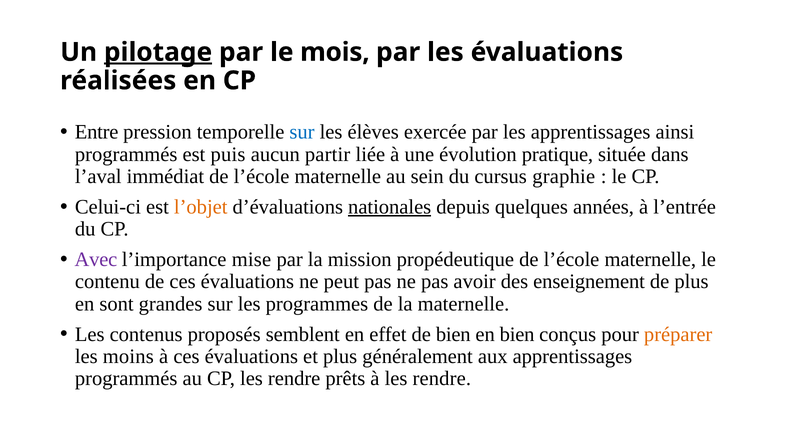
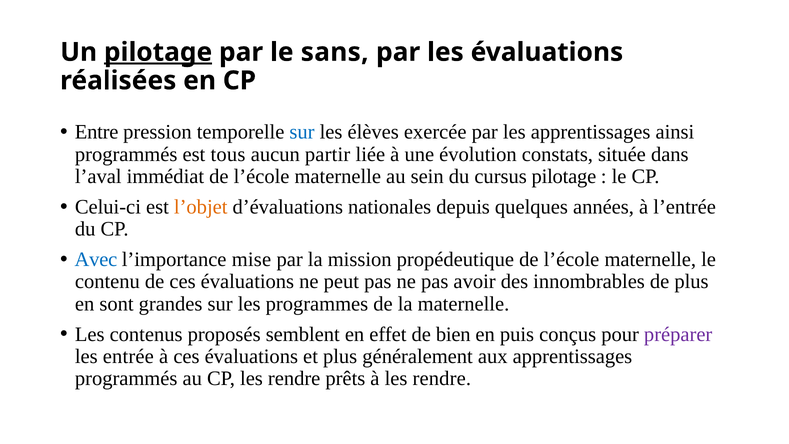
mois: mois -> sans (335, 52)
puis: puis -> tous (228, 154)
pratique: pratique -> constats (557, 154)
cursus graphie: graphie -> pilotage (564, 176)
nationales underline: present -> none (390, 207)
Avec colour: purple -> blue (96, 259)
enseignement: enseignement -> innombrables (589, 282)
en bien: bien -> puis (517, 334)
préparer colour: orange -> purple (678, 334)
moins: moins -> entrée (128, 356)
